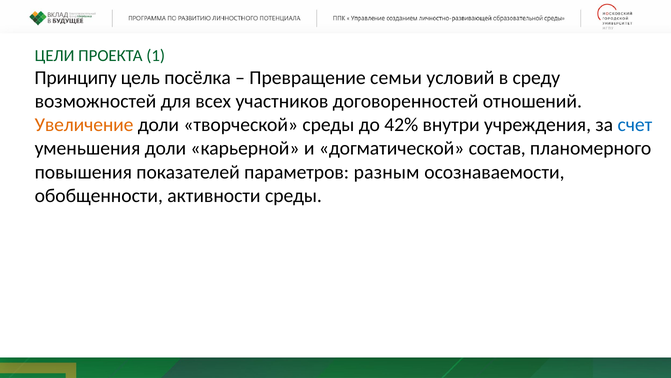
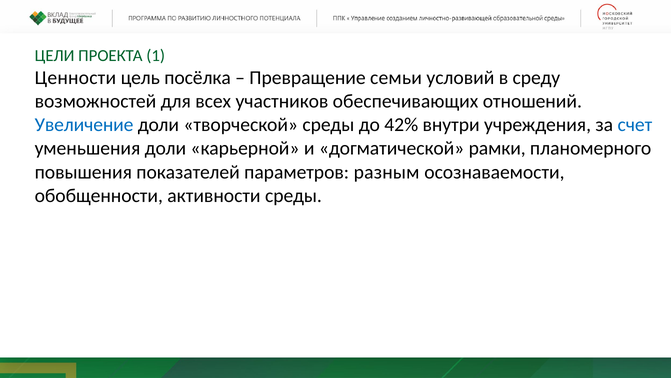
Принципу: Принципу -> Ценности (75, 78)
договоренностей: договоренностей -> обеспечивающих (406, 101)
Увеличение colour: orange -> blue (84, 125)
состав: состав -> рамки (497, 149)
